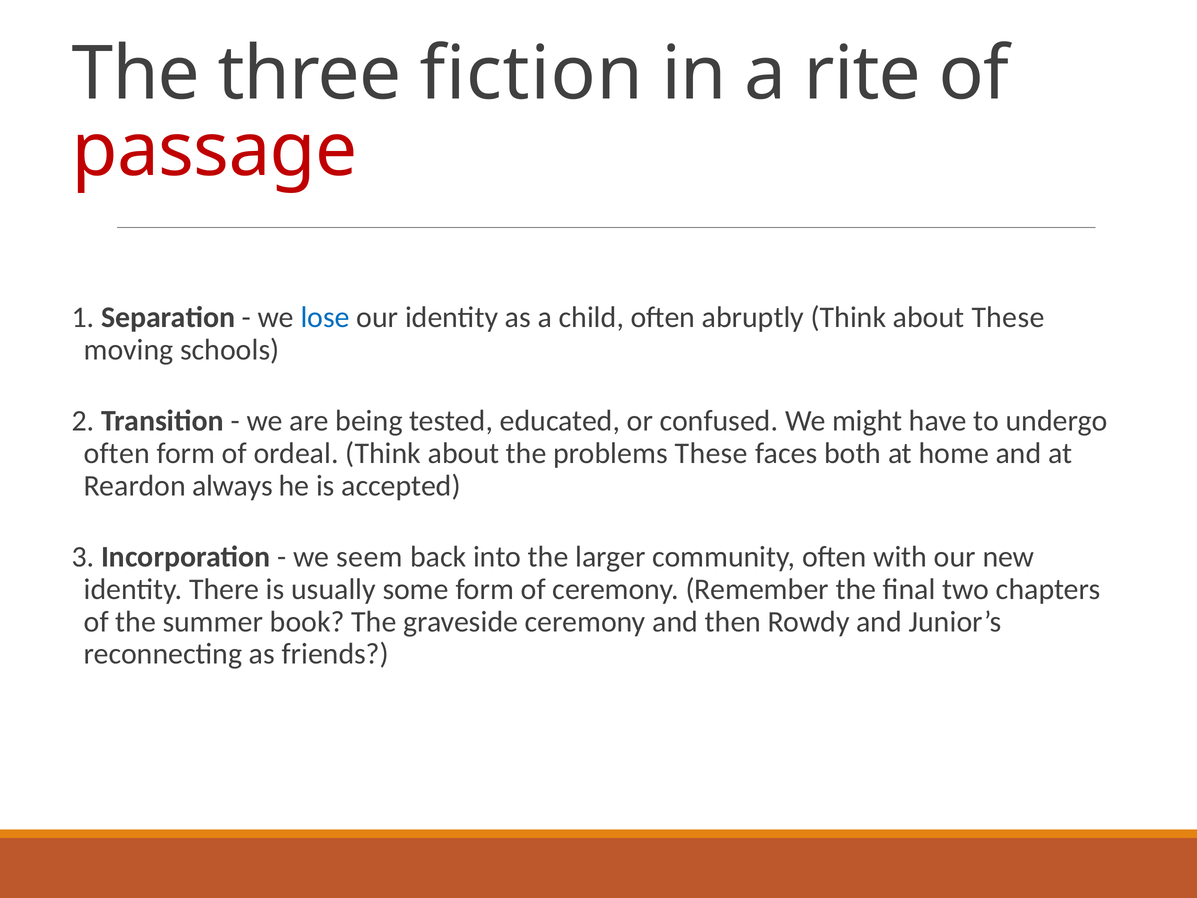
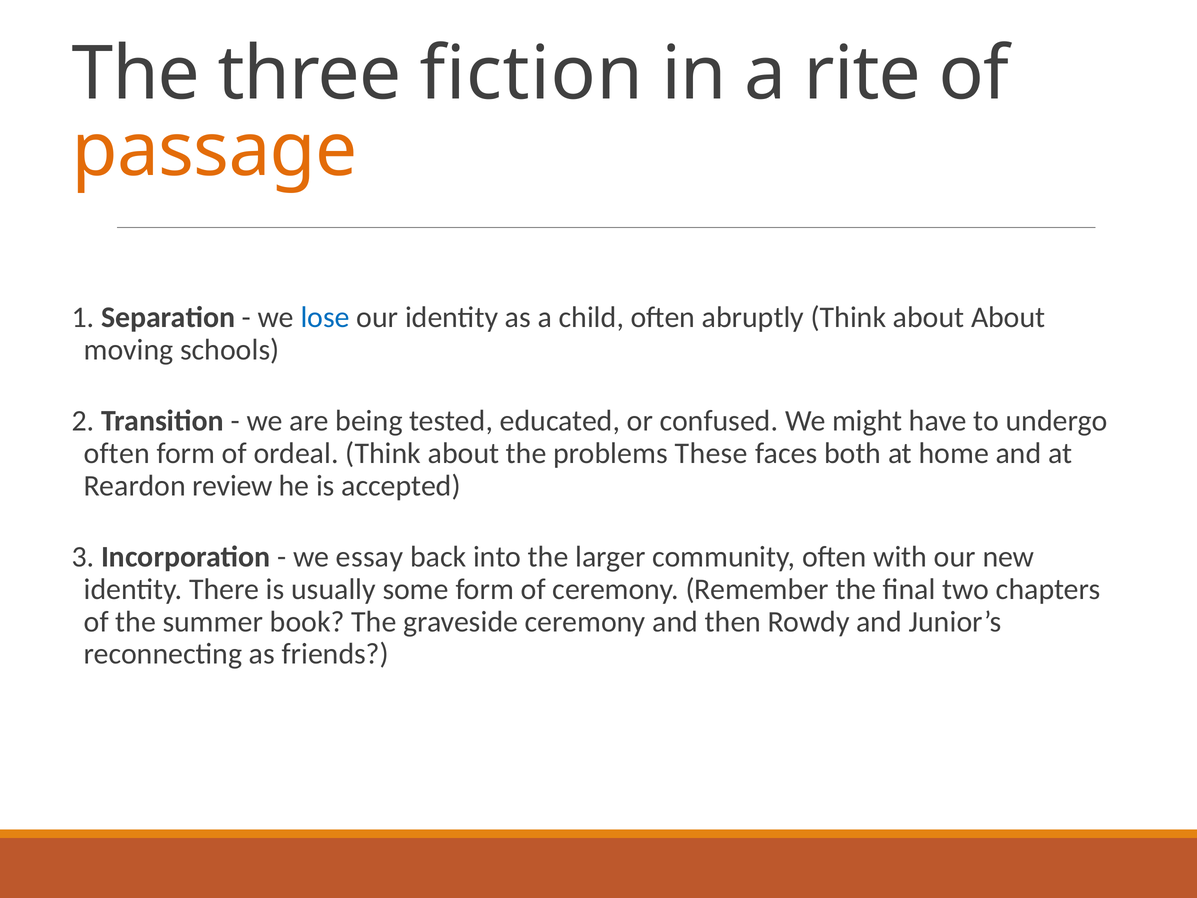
passage colour: red -> orange (215, 150)
about These: These -> About (1008, 317)
always: always -> review (232, 486)
seem: seem -> essay (369, 557)
